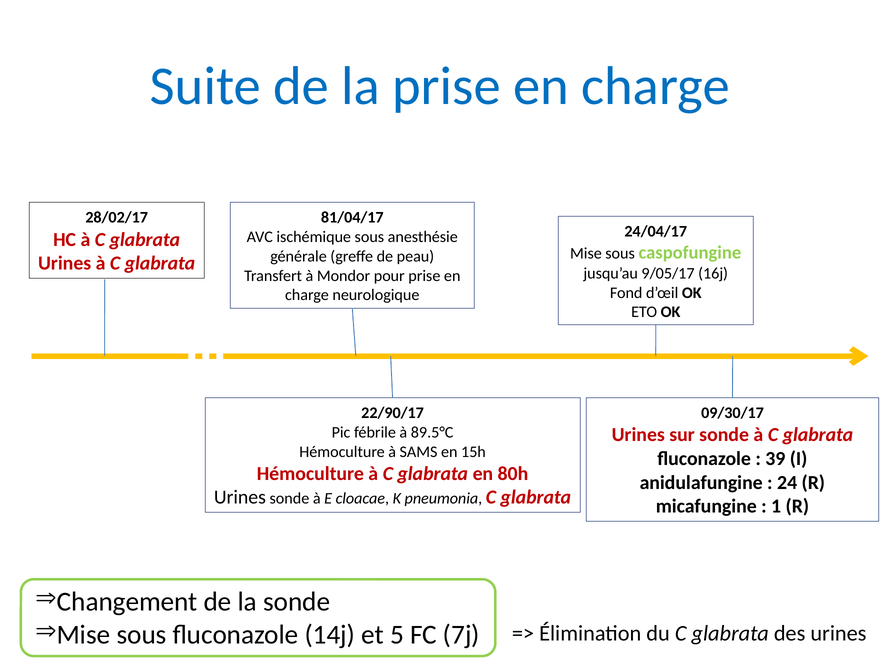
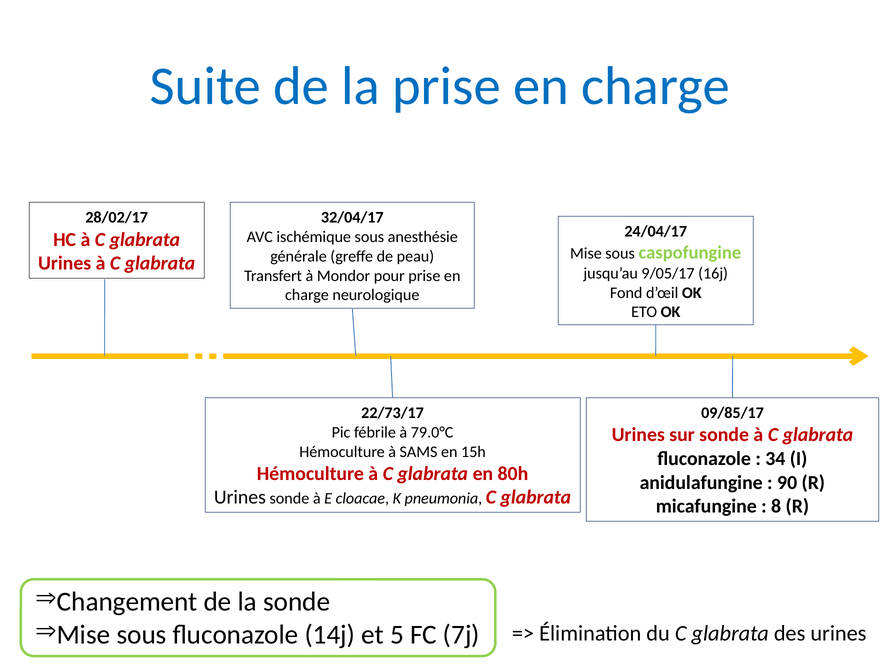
81/04/17: 81/04/17 -> 32/04/17 (352, 218)
22/90/17: 22/90/17 -> 22/73/17 (393, 413)
09/30/17: 09/30/17 -> 09/85/17 (733, 413)
89.5°C: 89.5°C -> 79.0°C (432, 432)
39: 39 -> 34 (775, 459)
24: 24 -> 90 (787, 482)
1: 1 -> 8 (776, 506)
